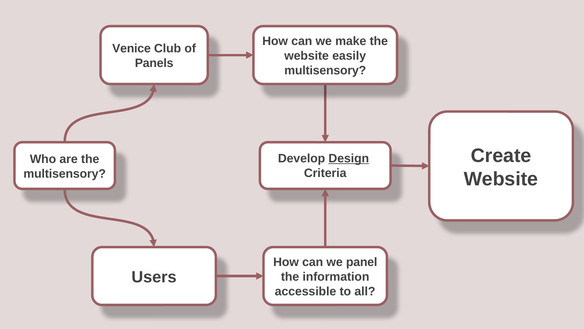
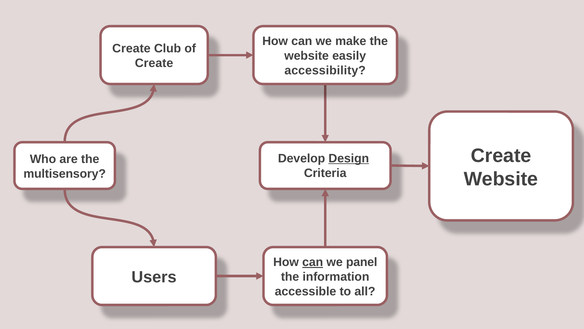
Venice: Venice -> Create (131, 49)
Panels: Panels -> Create (154, 63)
multisensory: multisensory -> accessibility (325, 70)
can underline: none -> present (313, 262)
